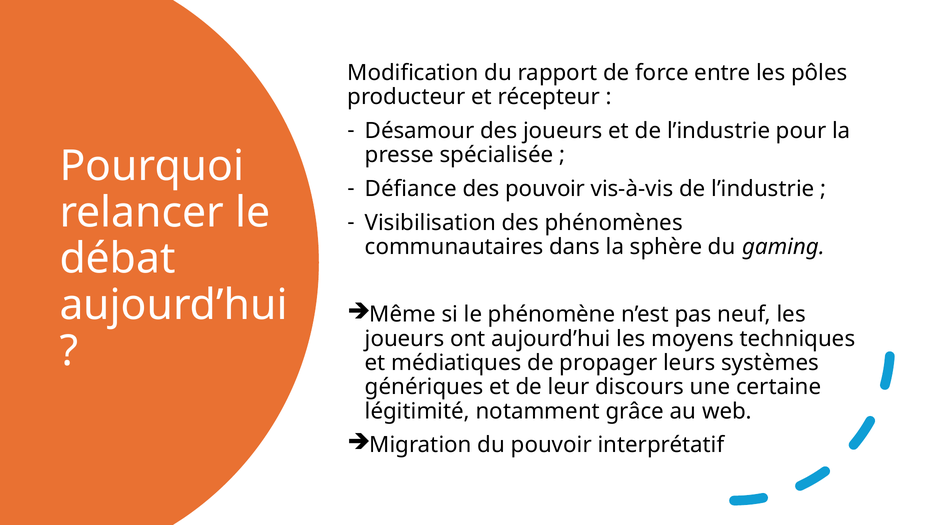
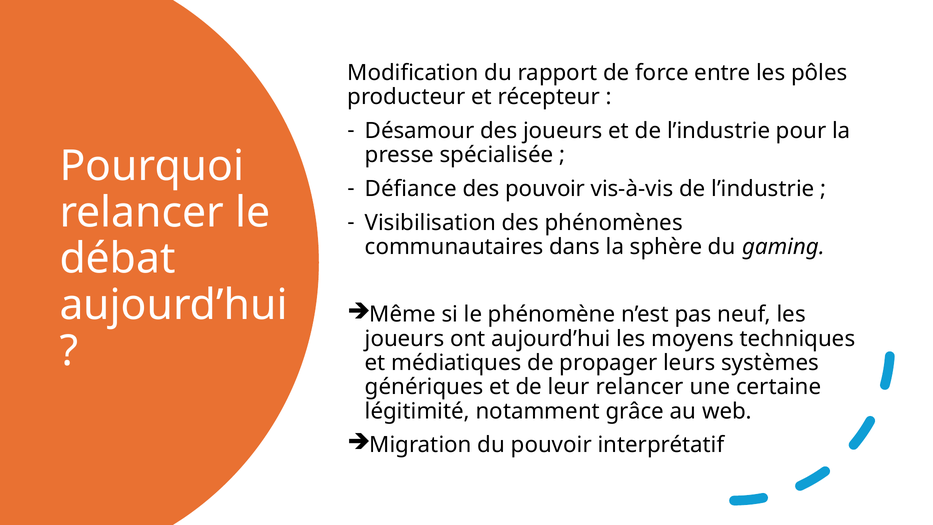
leur discours: discours -> relancer (640, 387)
